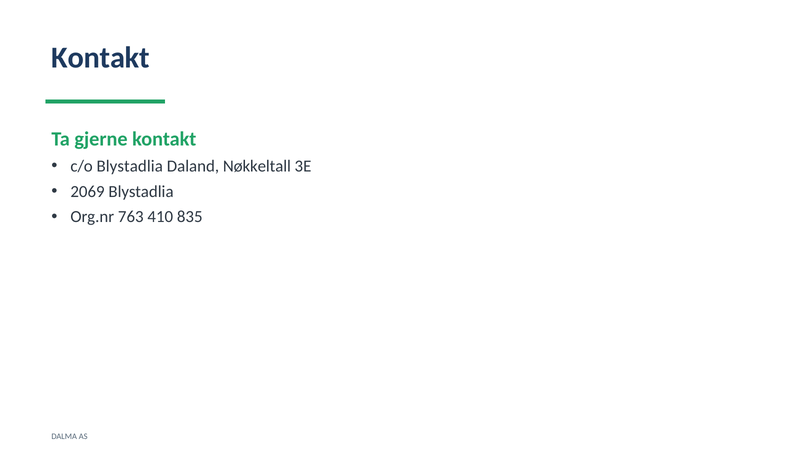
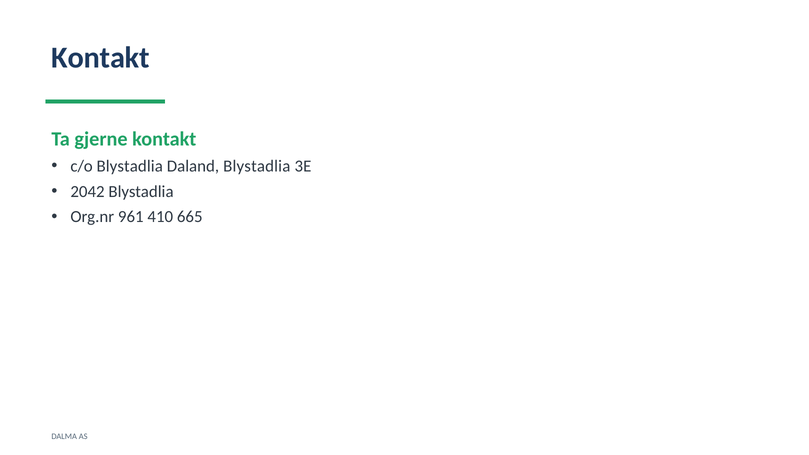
Daland Nøkkeltall: Nøkkeltall -> Blystadlia (257, 166)
2069: 2069 -> 2042 (88, 192)
763: 763 -> 961 (131, 217)
835: 835 -> 665 (190, 217)
